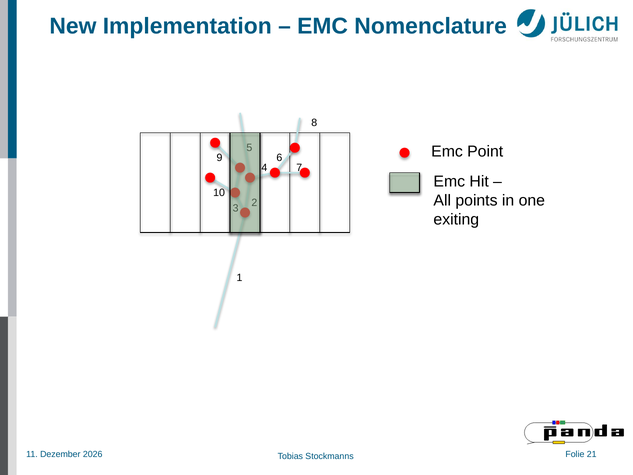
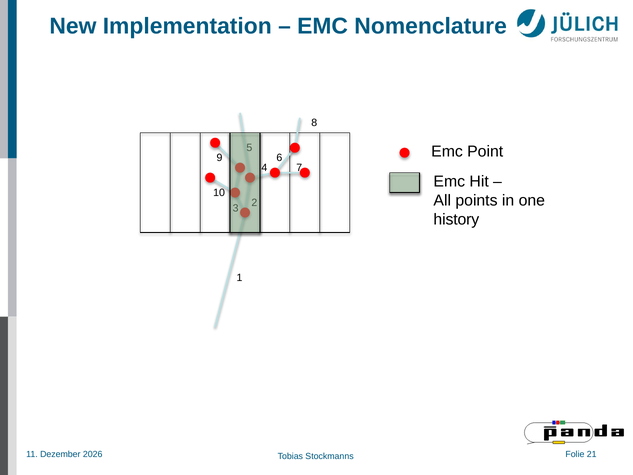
exiting: exiting -> history (456, 219)
